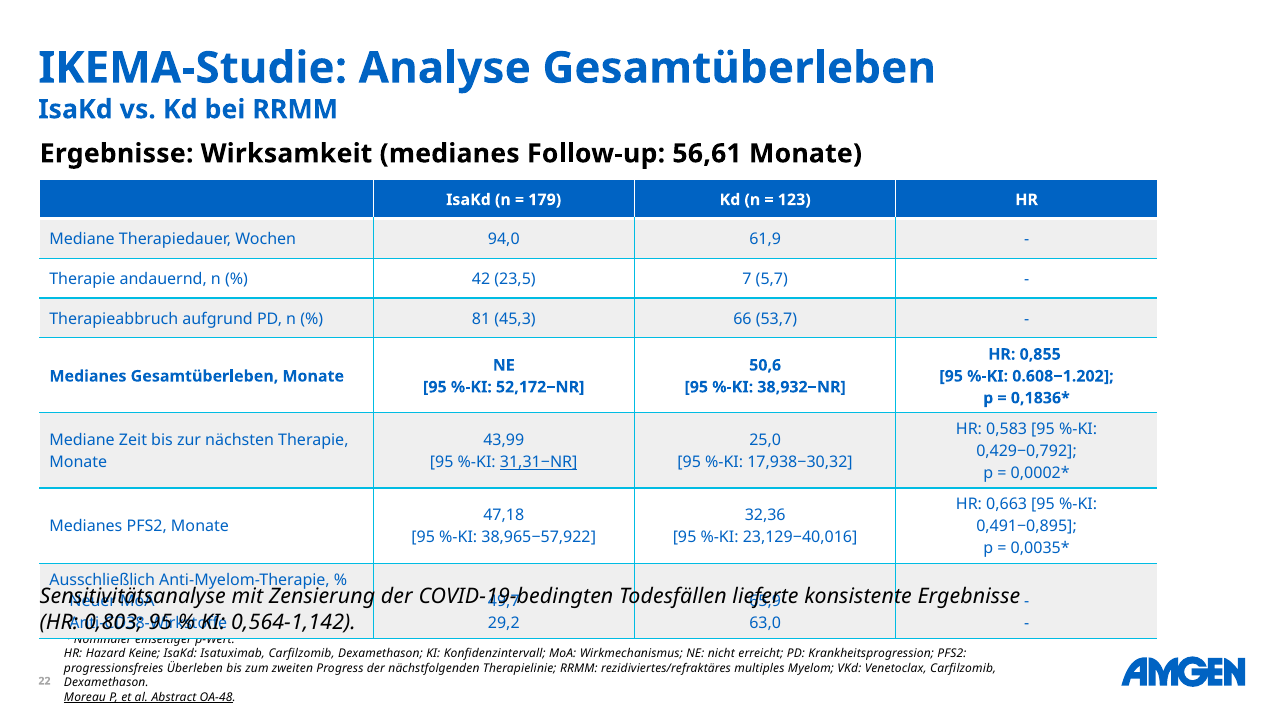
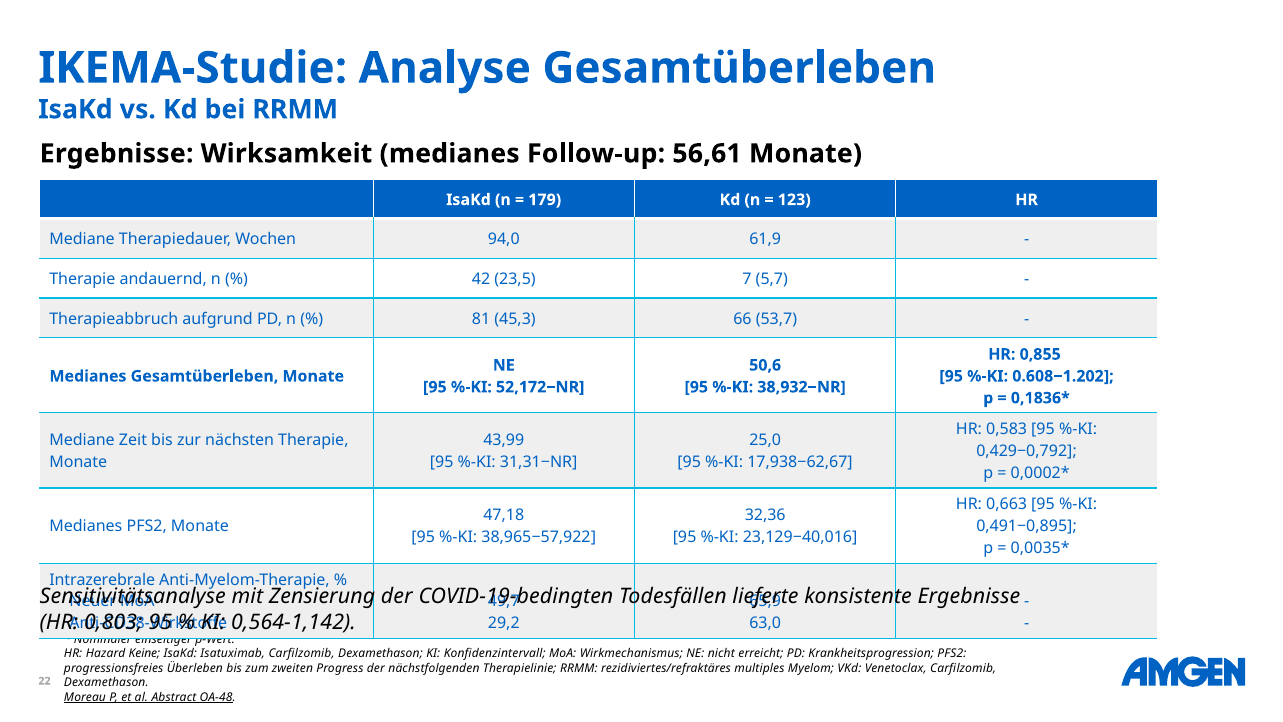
31,31−NR underline: present -> none (539, 462)
17,938−30,32: 17,938−30,32 -> 17,938−62,67 (800, 462)
Ausschließlich: Ausschließlich -> Intrazerebrale (102, 580)
